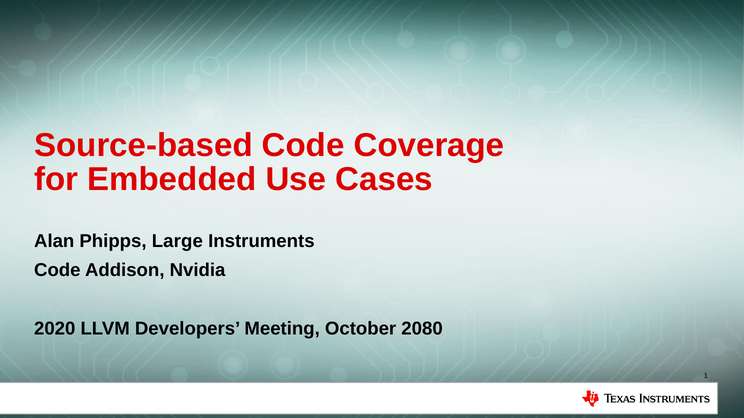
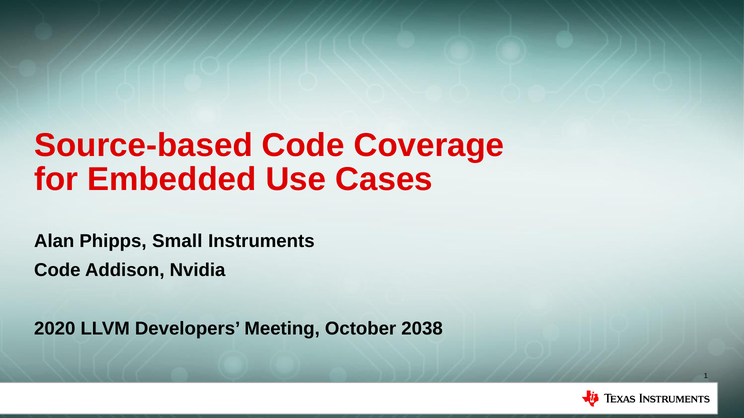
Large: Large -> Small (177, 241)
2080: 2080 -> 2038 (422, 329)
